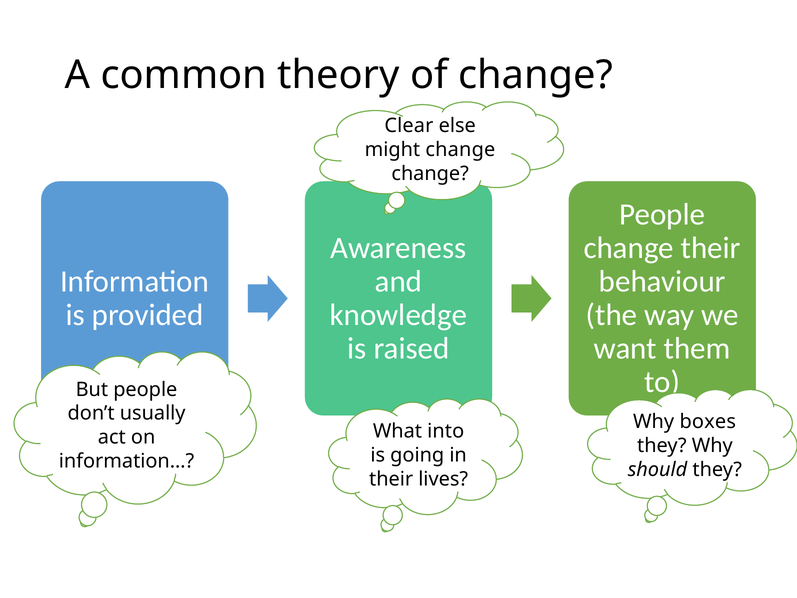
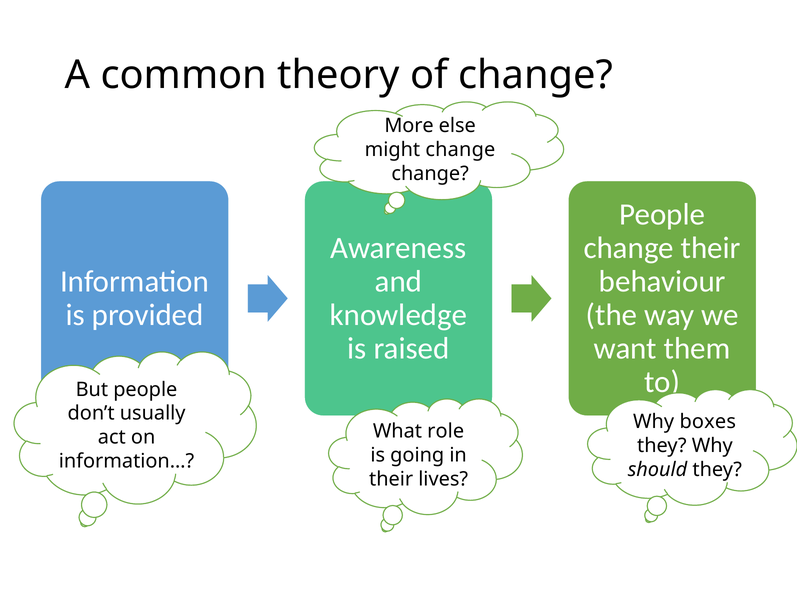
Clear: Clear -> More (409, 126)
into: into -> role (446, 431)
